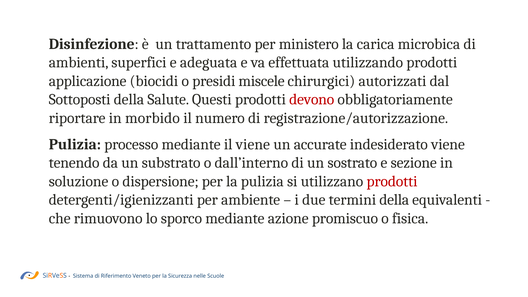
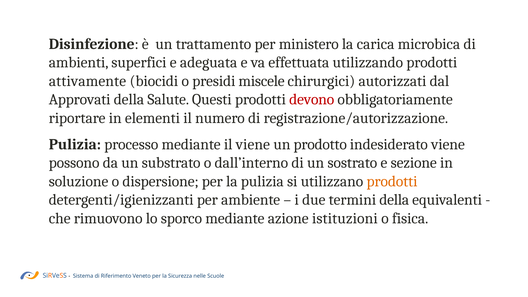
applicazione: applicazione -> attivamente (87, 81)
Sottoposti: Sottoposti -> Approvati (80, 99)
morbido: morbido -> elementi (152, 118)
accurate: accurate -> prodotto (320, 144)
tenendo: tenendo -> possono (74, 163)
prodotti colour: red -> orange (392, 181)
promiscuo: promiscuo -> istituzioni (345, 218)
